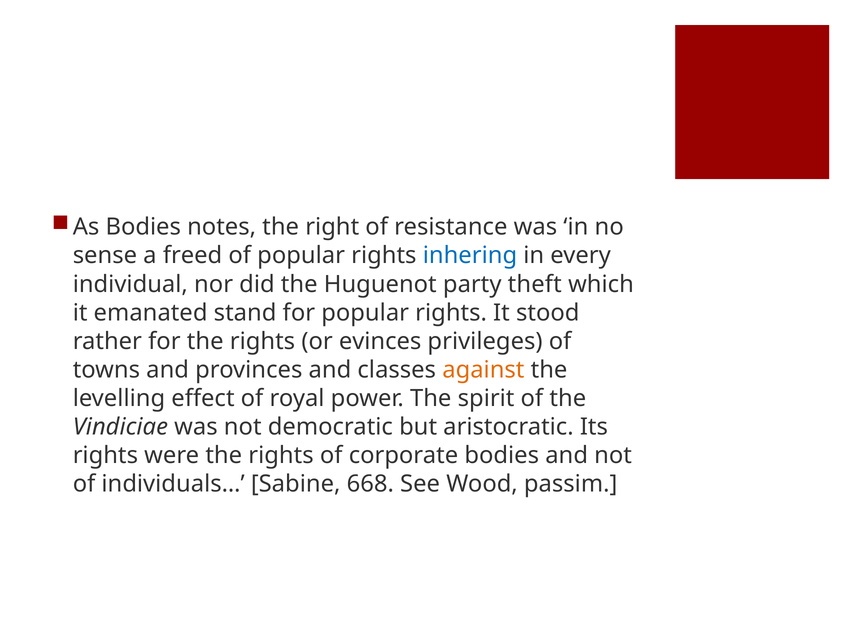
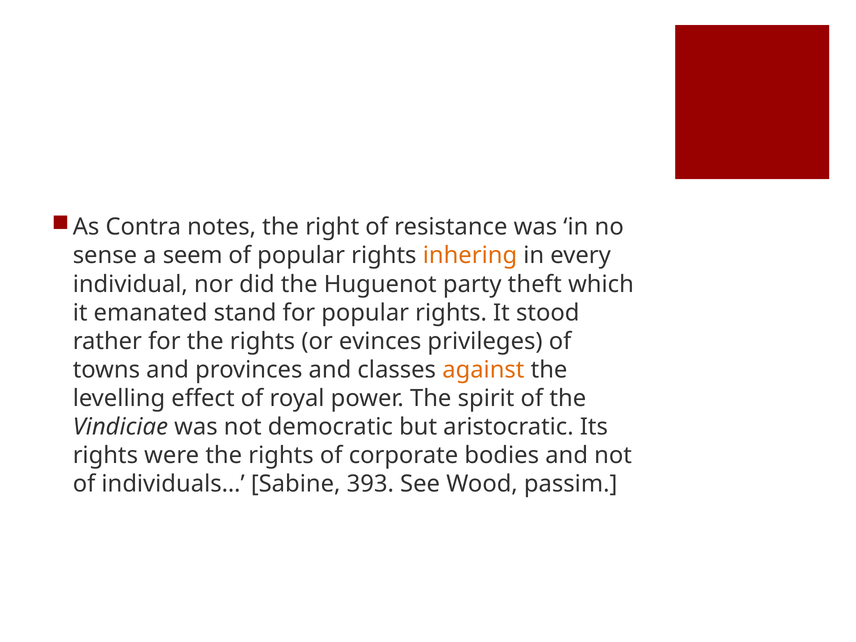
As Bodies: Bodies -> Contra (143, 227)
freed: freed -> seem (193, 256)
inhering colour: blue -> orange (470, 256)
668: 668 -> 393 (370, 484)
